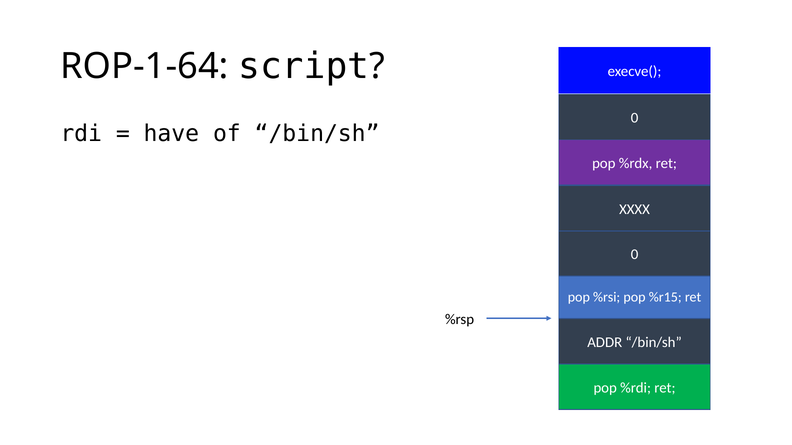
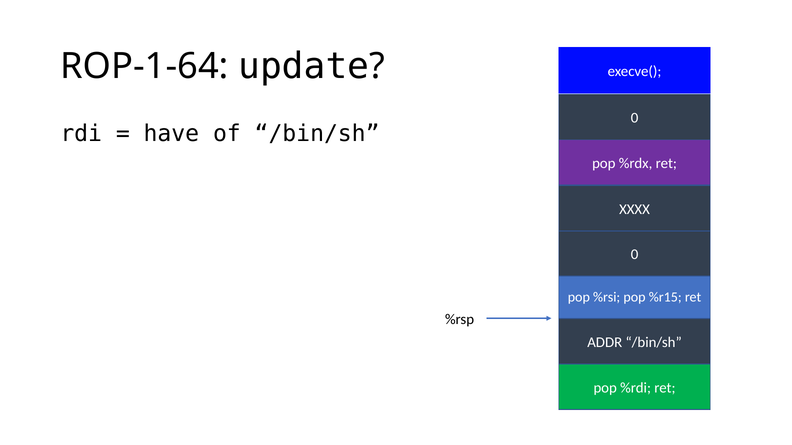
script: script -> update (304, 67)
